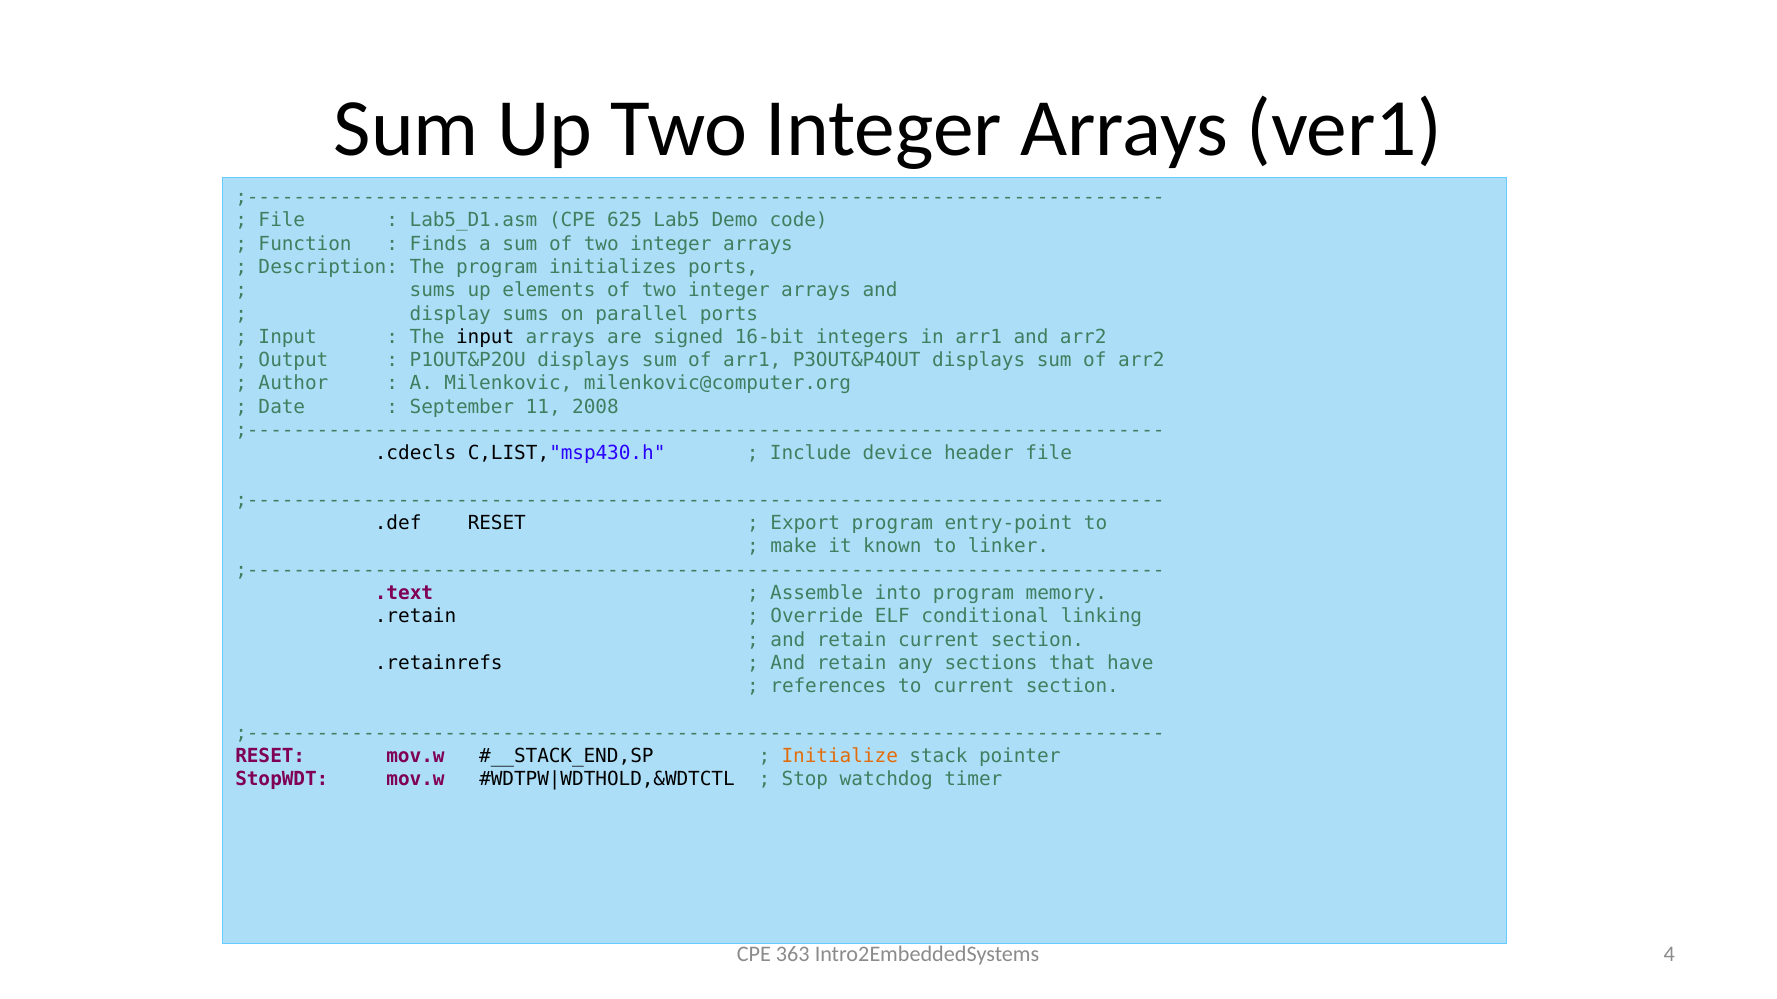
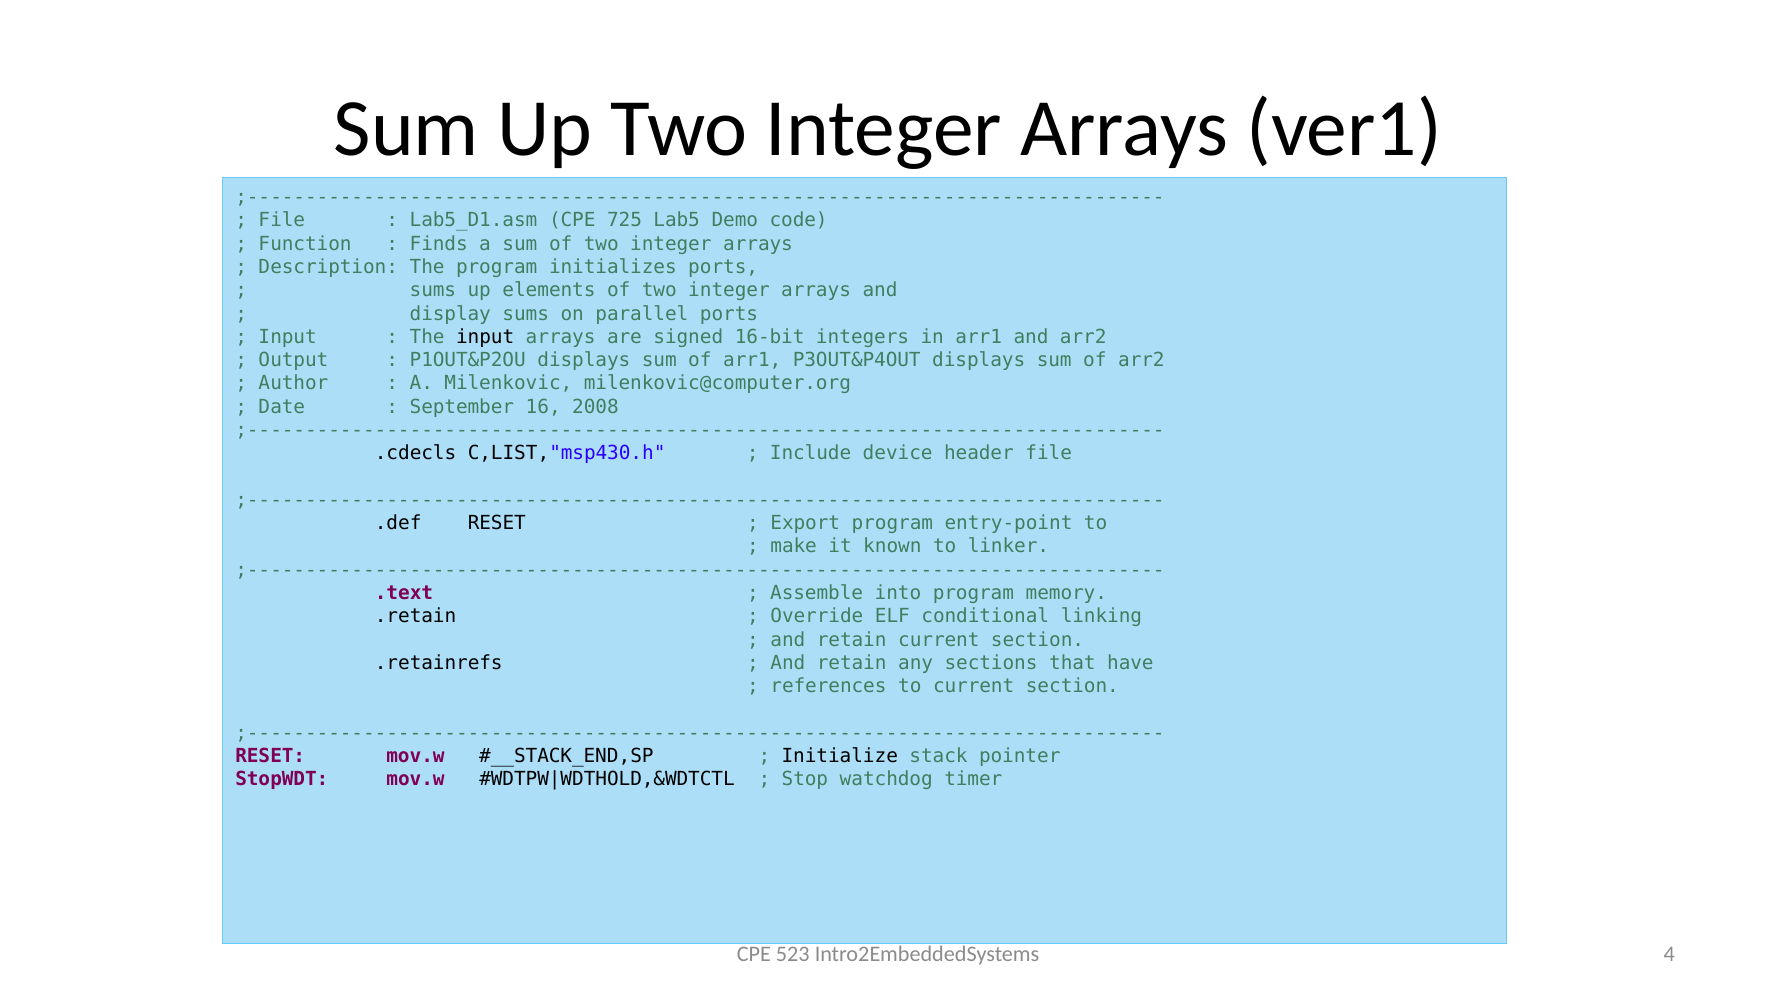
625: 625 -> 725 (625, 221)
11: 11 -> 16 (543, 407)
Initialize colour: orange -> black (840, 757)
363: 363 -> 523 (793, 954)
